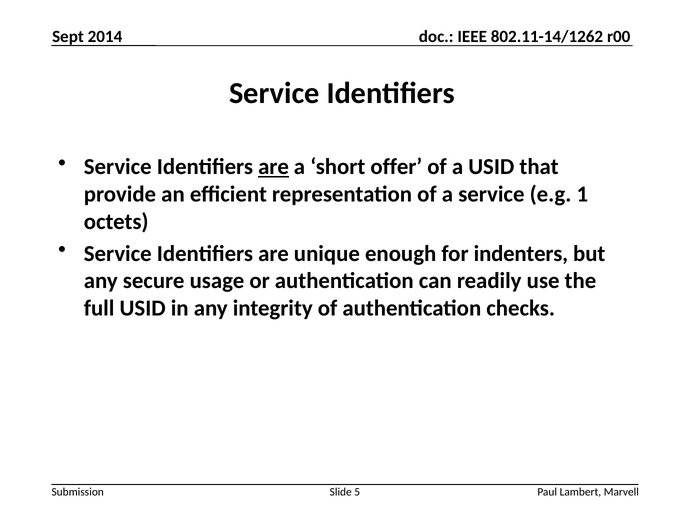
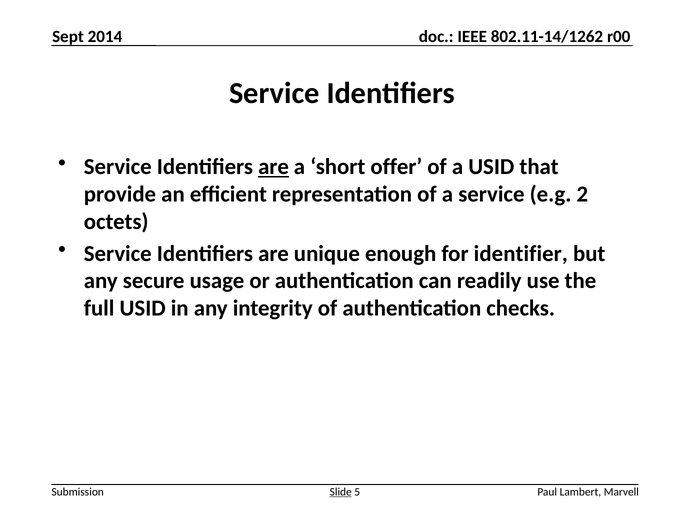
1: 1 -> 2 (582, 194)
indenters: indenters -> identifier (521, 254)
Slide underline: none -> present (341, 492)
